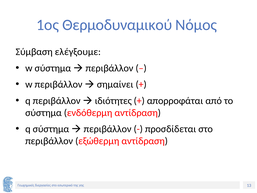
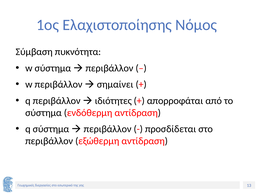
Θερμοδυναμικού: Θερμοδυναμικού -> Ελαχιστοποίησης (117, 25)
ελέγξουμε: ελέγξουμε -> πυκνότητα (78, 52)
